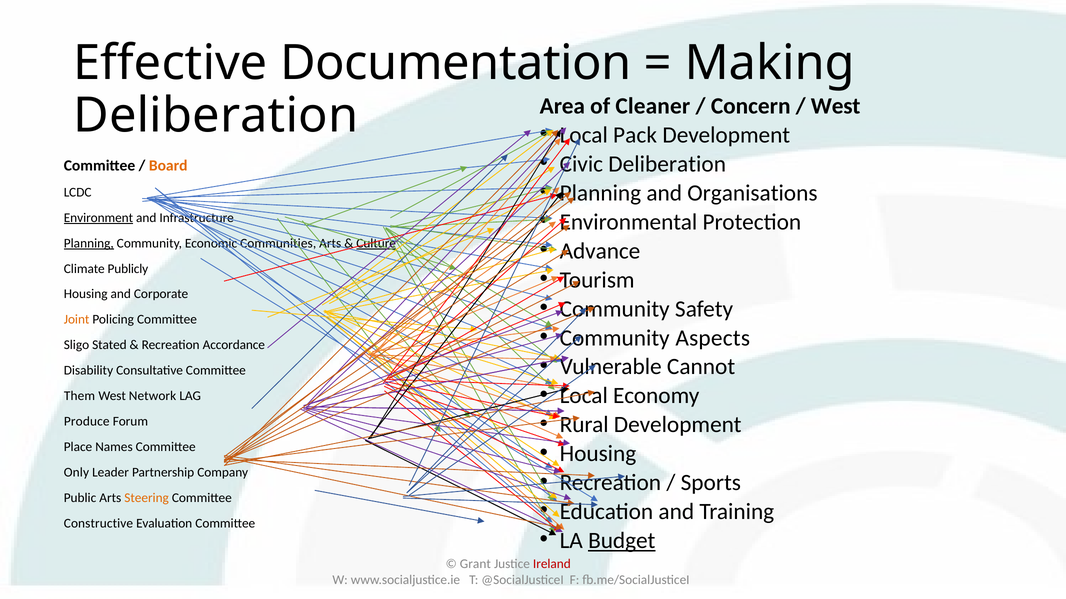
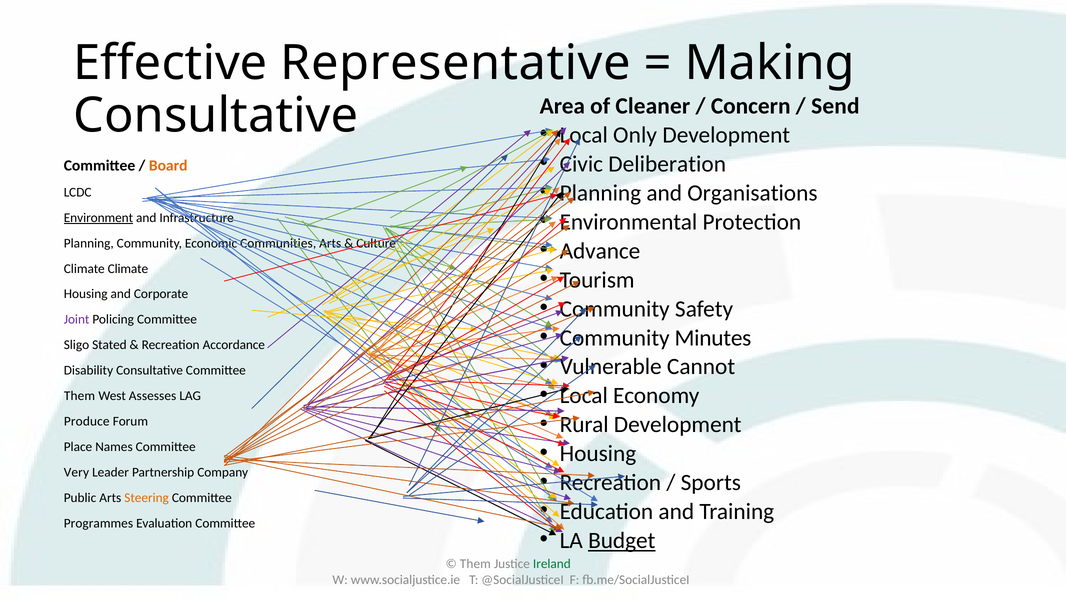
Documentation: Documentation -> Representative (455, 63)
West: West -> Send (835, 106)
Deliberation: Deliberation -> Consultative (216, 116)
Pack: Pack -> Only (635, 135)
Planning underline: present -> none (89, 243)
Culture underline: present -> none (376, 243)
Climate Publicly: Publicly -> Climate (128, 269)
Joint colour: orange -> purple (77, 320)
Aspects: Aspects -> Minutes (713, 338)
Network: Network -> Assesses (153, 396)
Only: Only -> Very (76, 473)
Constructive: Constructive -> Programmes (98, 524)
Grant: Grant -> Them (475, 565)
Ireland colour: red -> green (552, 565)
